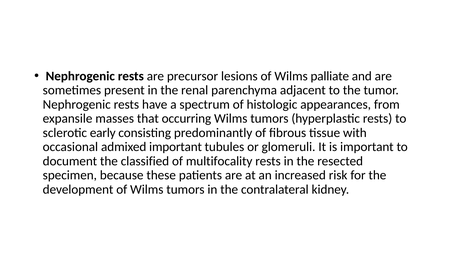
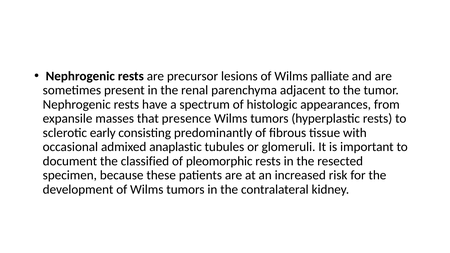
occurring: occurring -> presence (186, 119)
admixed important: important -> anaplastic (176, 147)
multifocality: multifocality -> pleomorphic (219, 161)
